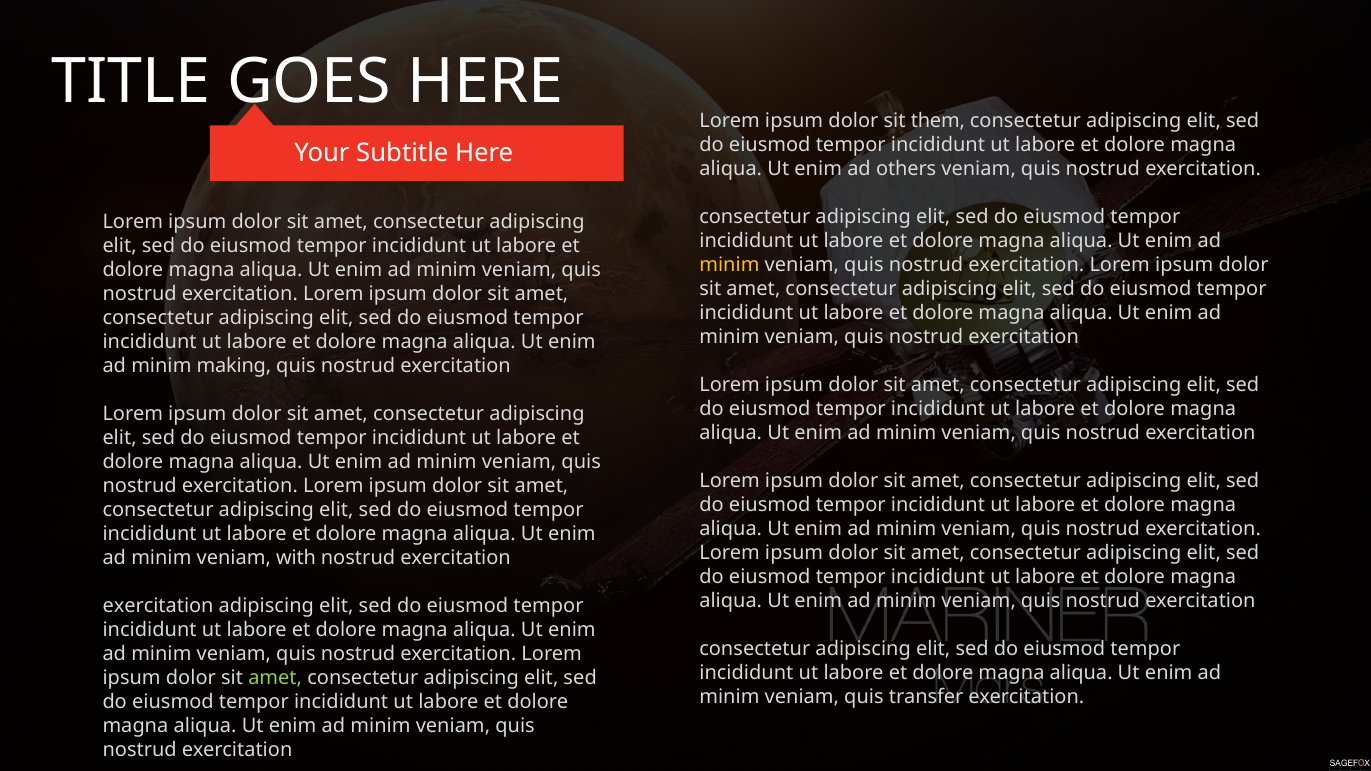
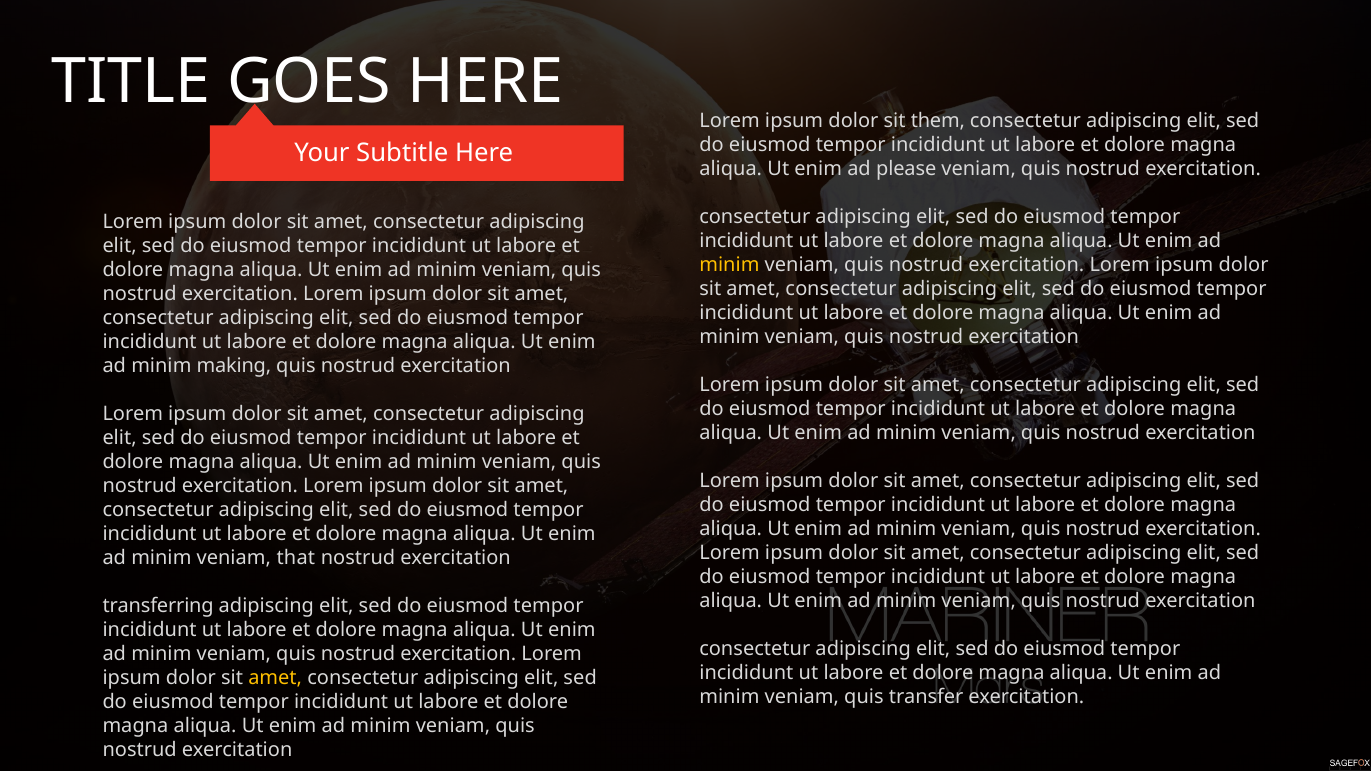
others: others -> please (906, 169)
with: with -> that (296, 558)
exercitation: exercitation -> transferring (158, 606)
amet colour: light green -> yellow (275, 678)
